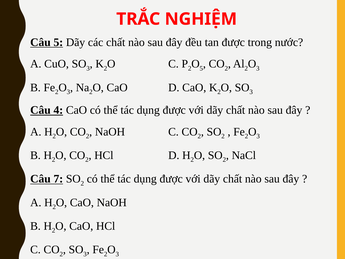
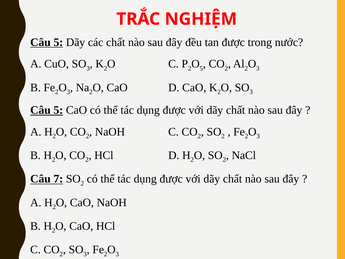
4: 4 -> 5 (58, 110)
